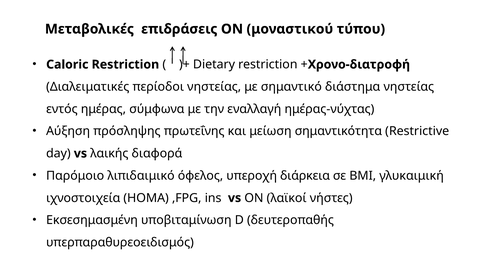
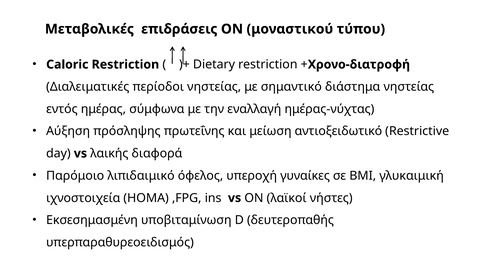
σημαντικότητα: σημαντικότητα -> αντιοξειδωτικό (338, 131)
διάρκεια: διάρκεια -> γυναίκες (305, 176)
